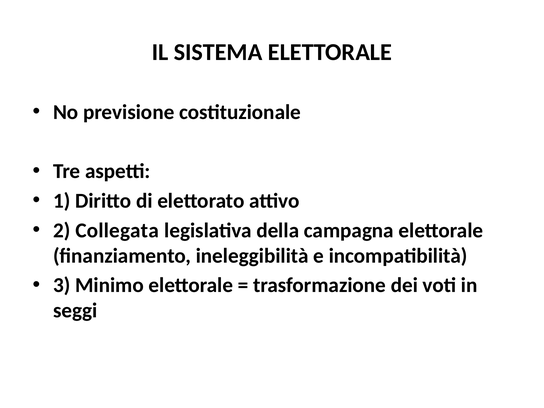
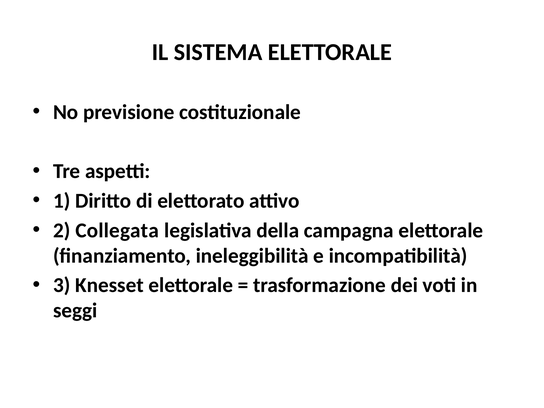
Minimo: Minimo -> Knesset (109, 285)
